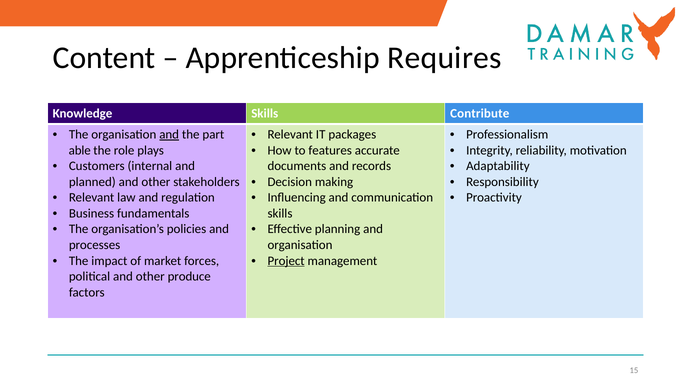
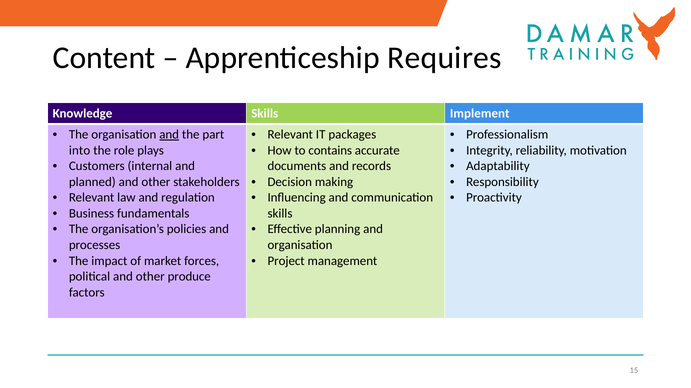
Contribute: Contribute -> Implement (480, 114)
features: features -> contains (330, 151)
able: able -> into (80, 151)
Project underline: present -> none (286, 261)
